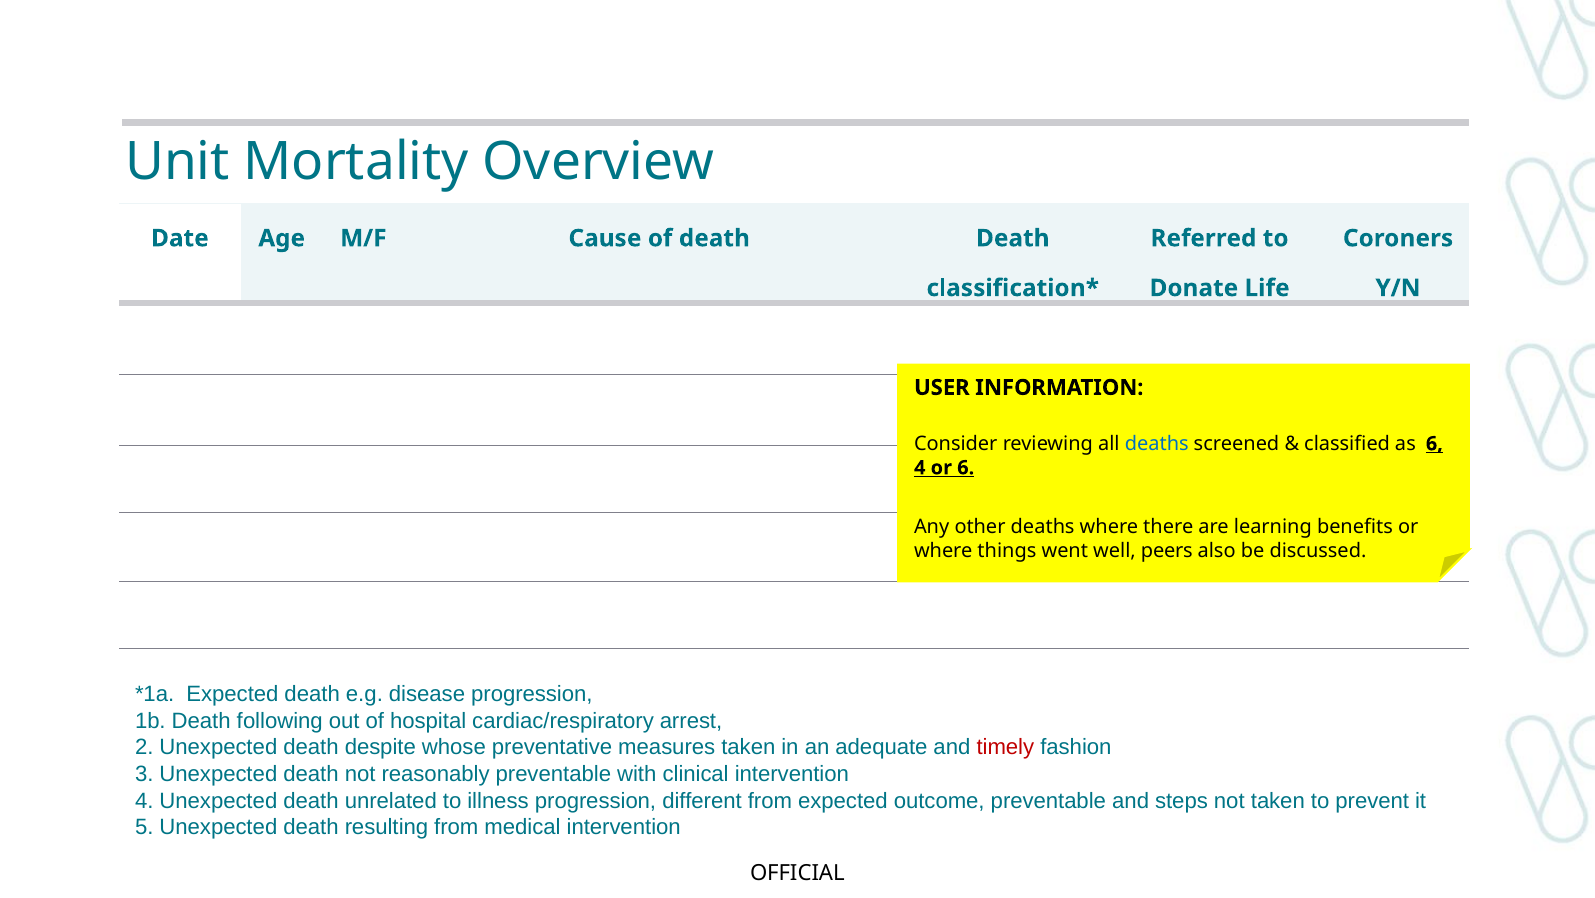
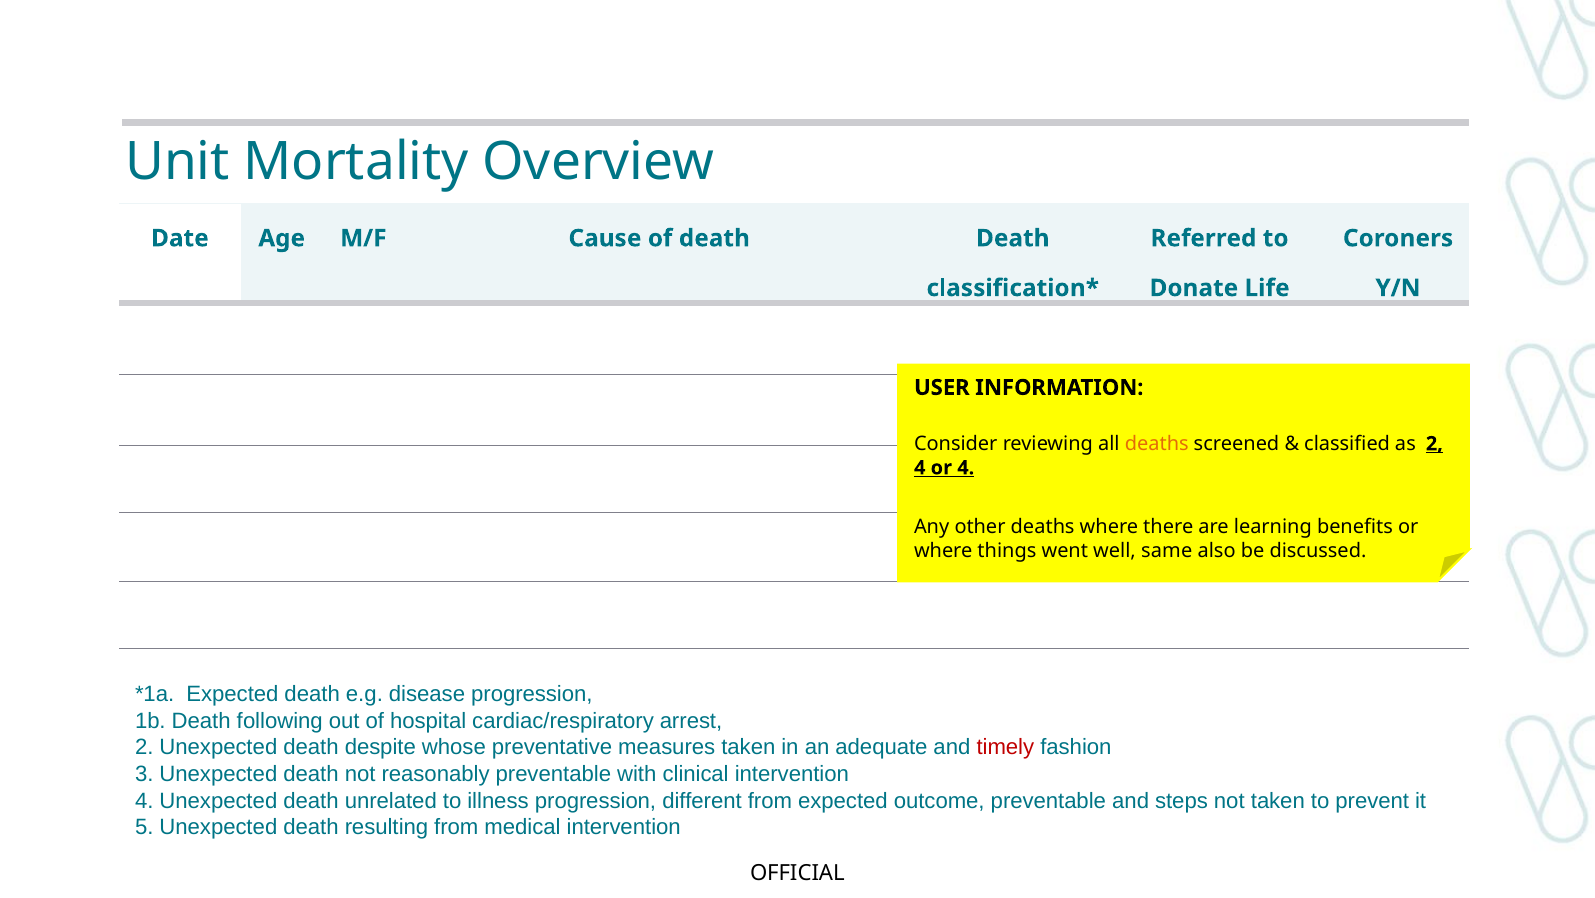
deaths colour: blue -> orange (1157, 444)
as 6: 6 -> 2 (1434, 444)
or 6: 6 -> 4 (966, 468)
peers: peers -> same (1167, 551)
